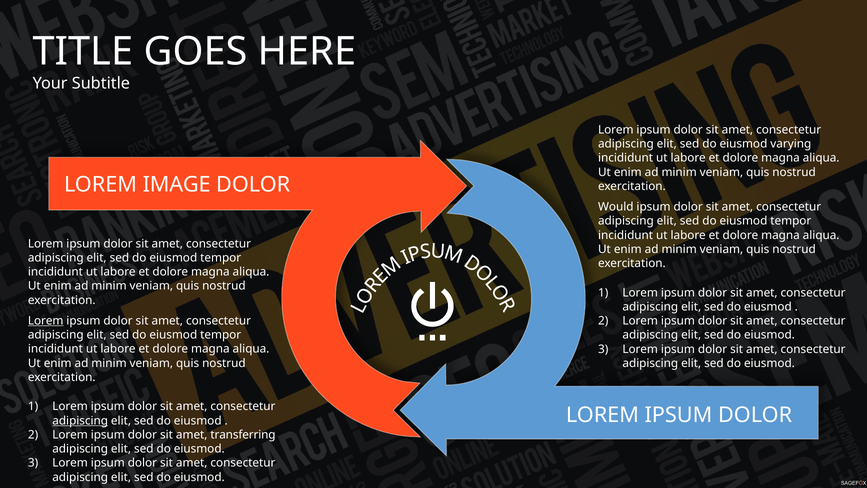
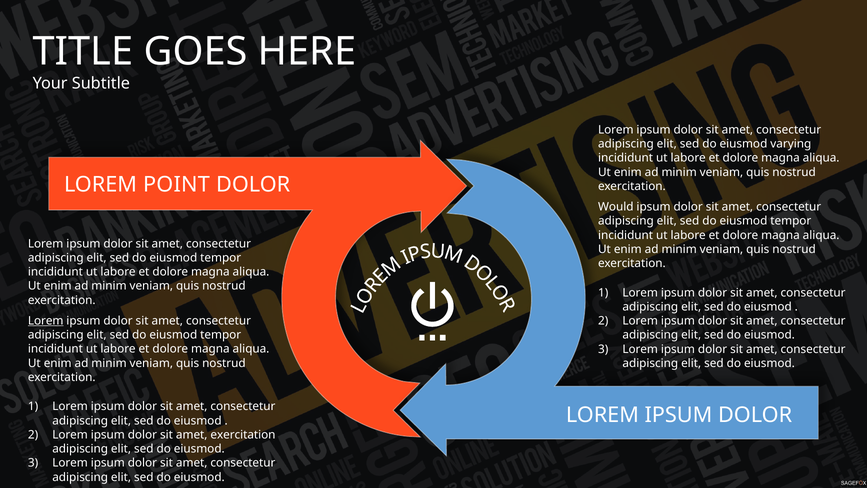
IMAGE: IMAGE -> POINT (176, 184)
adipiscing underline: present -> none (80, 420)
amet transferring: transferring -> exercitation (243, 434)
